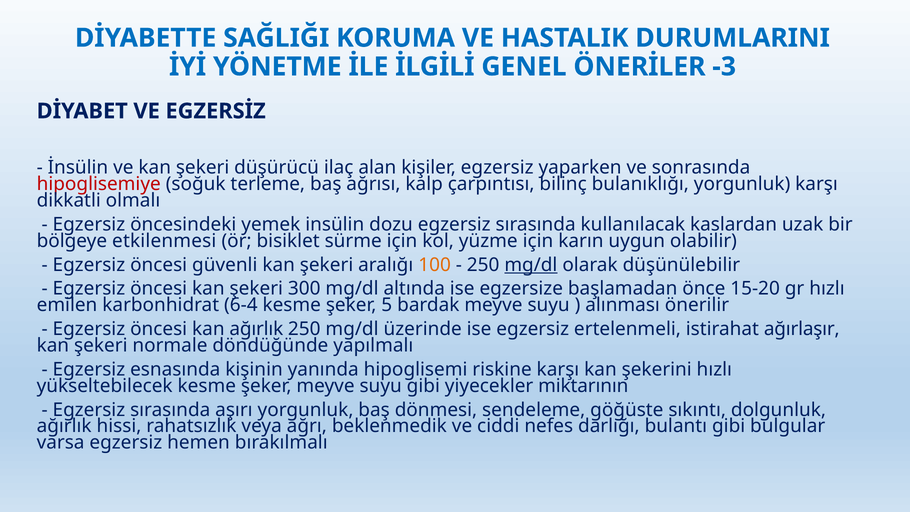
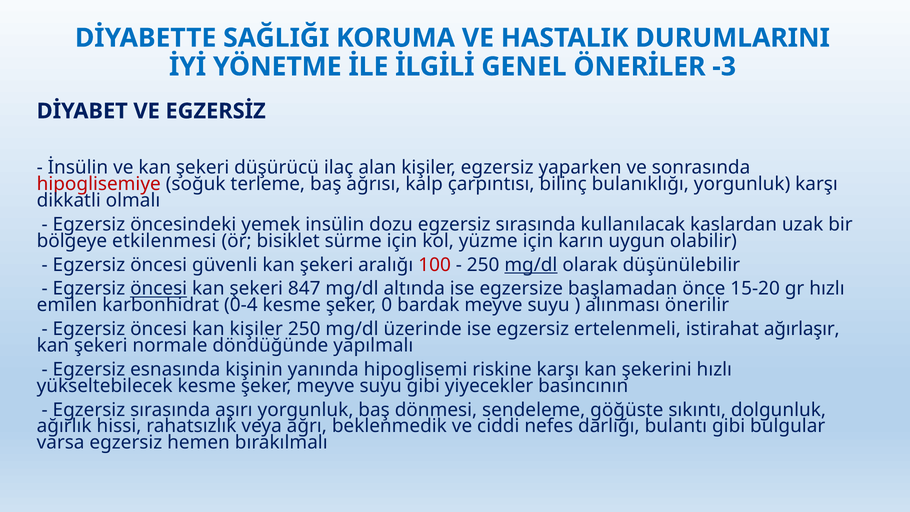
100 colour: orange -> red (435, 265)
öncesi underline: none -> present (159, 289)
300: 300 -> 847 (304, 289)
6-4: 6-4 -> 0-4 (241, 305)
5: 5 -> 0 (387, 305)
kan ağırlık: ağırlık -> kişiler (256, 329)
miktarının: miktarının -> basıncının (583, 386)
